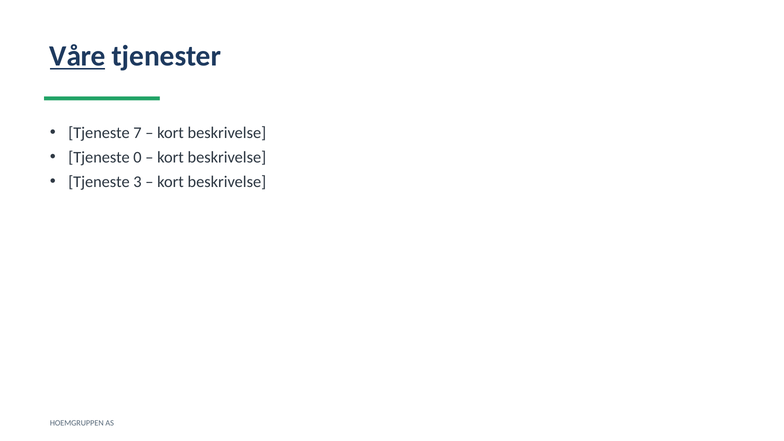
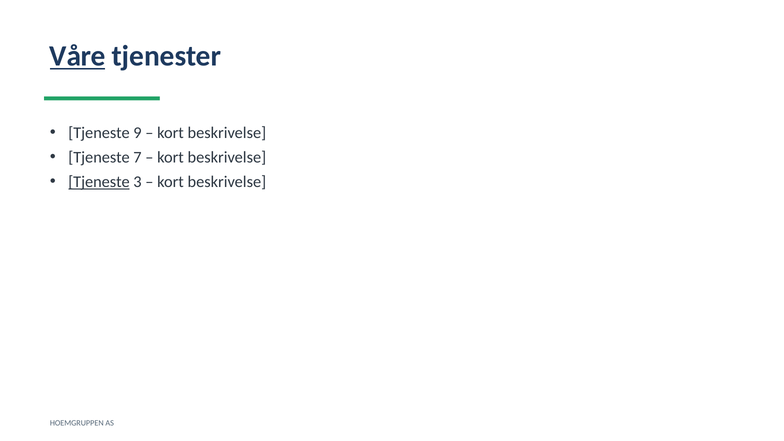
7: 7 -> 9 (137, 133)
0: 0 -> 7 (137, 157)
Tjeneste underline: none -> present (99, 182)
